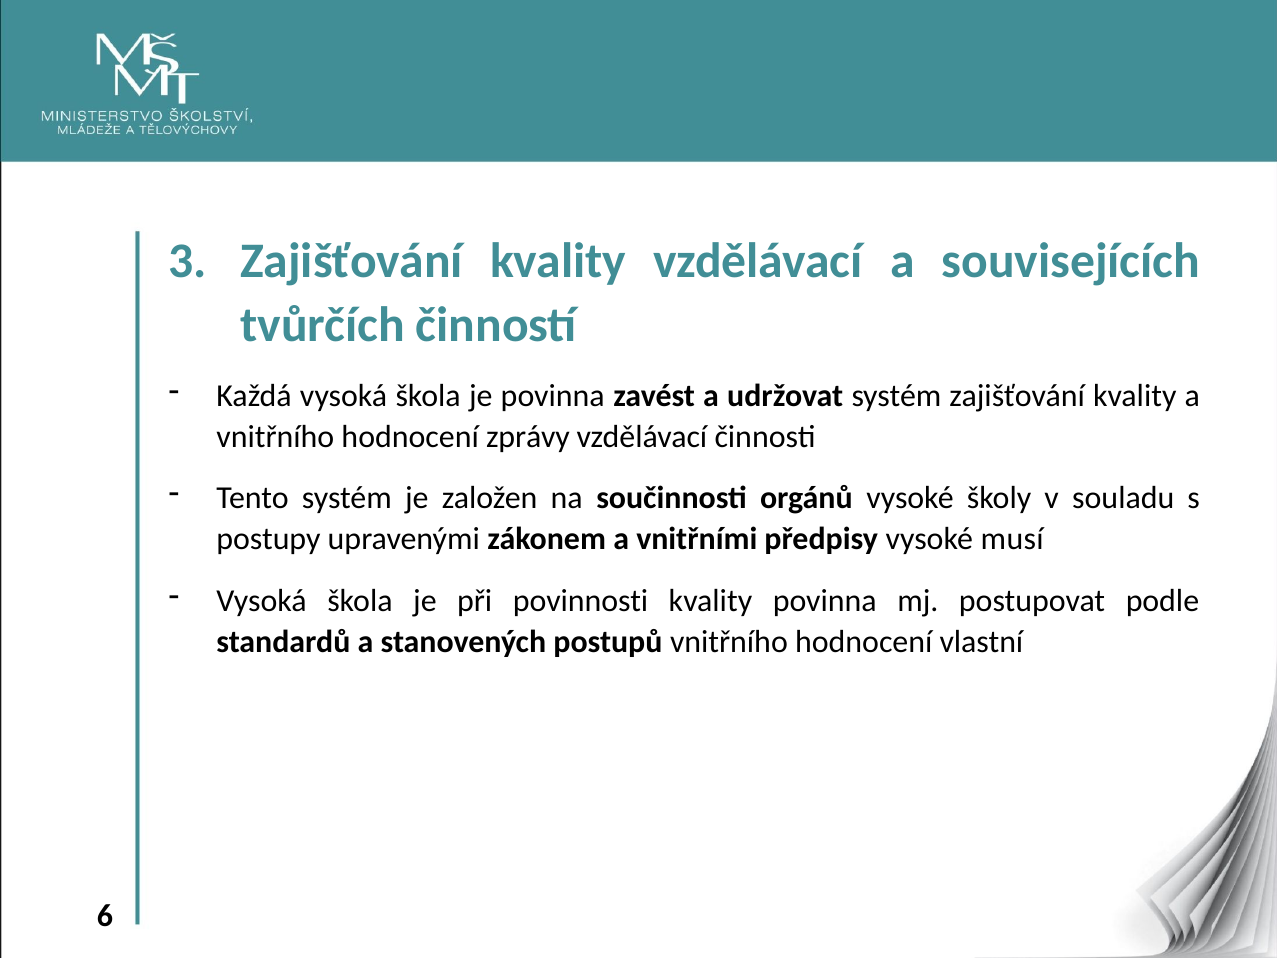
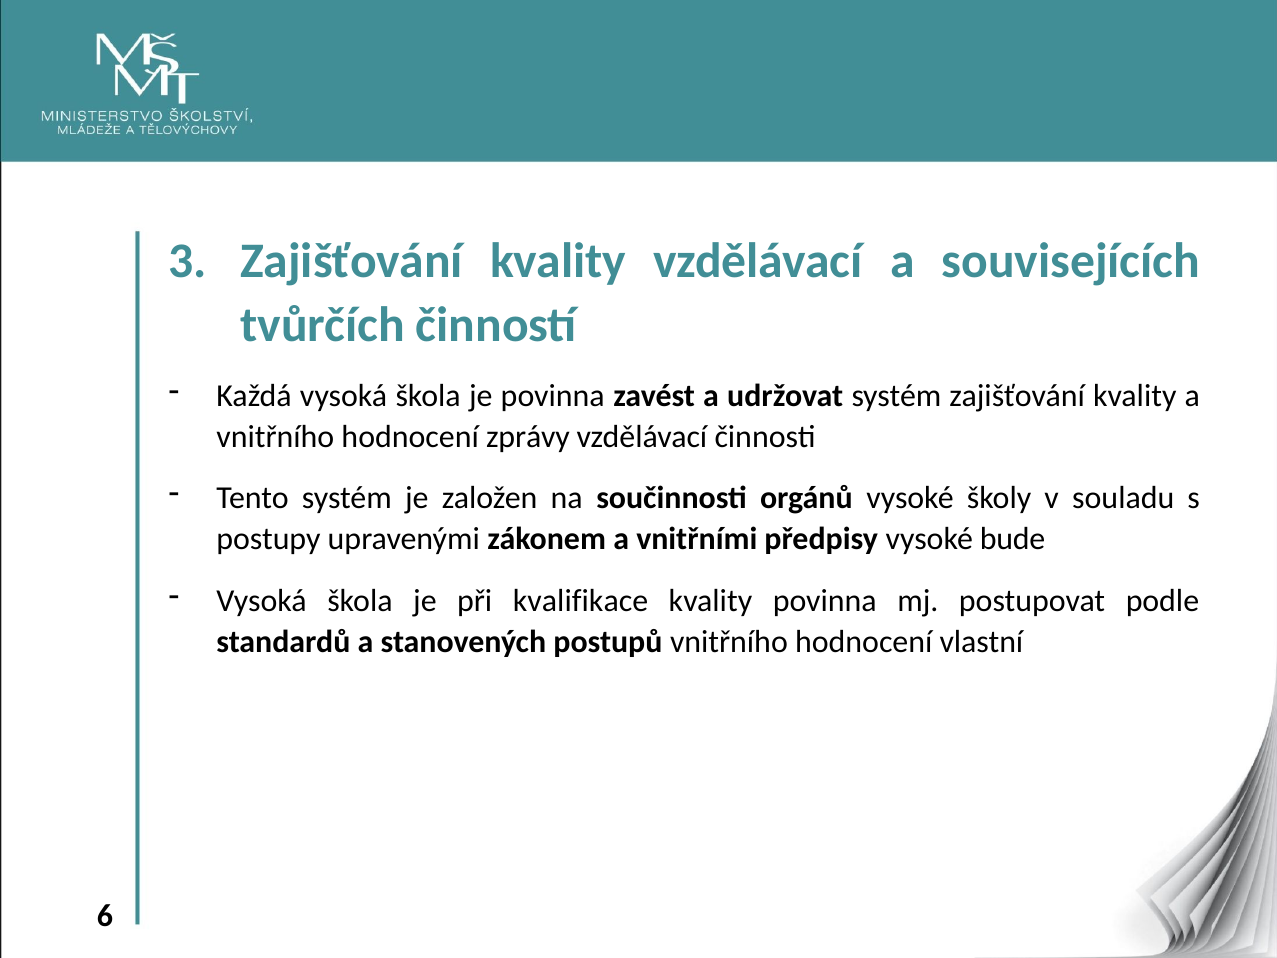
musí: musí -> bude (1013, 539)
povinnosti: povinnosti -> kvalifikace (581, 601)
